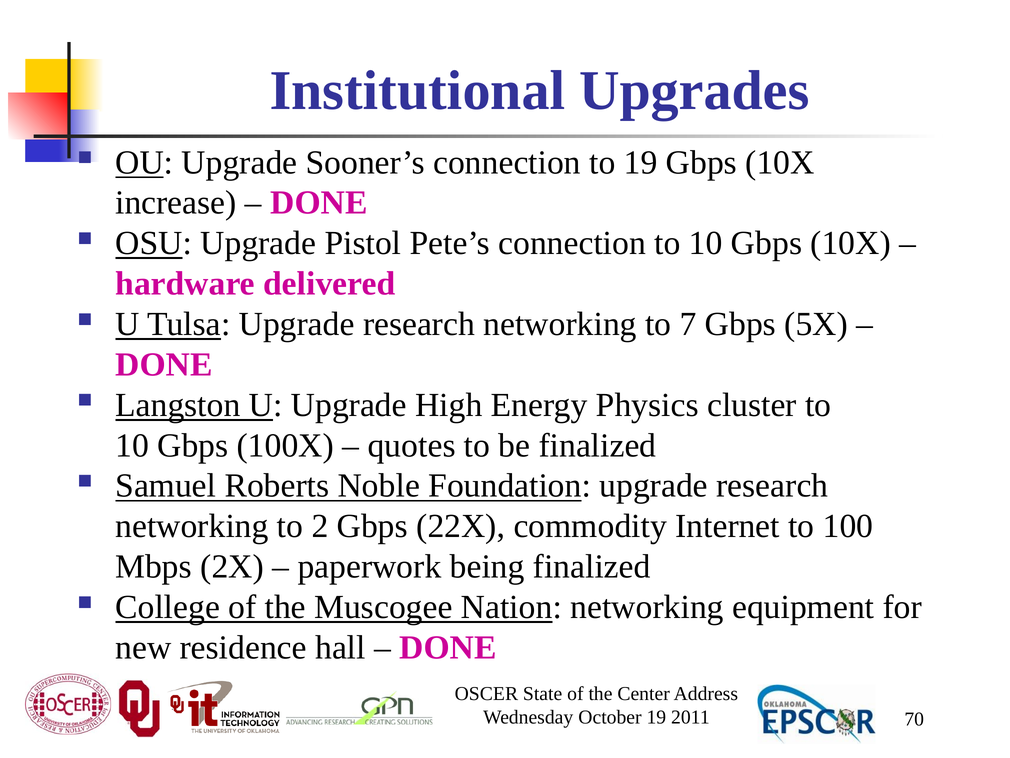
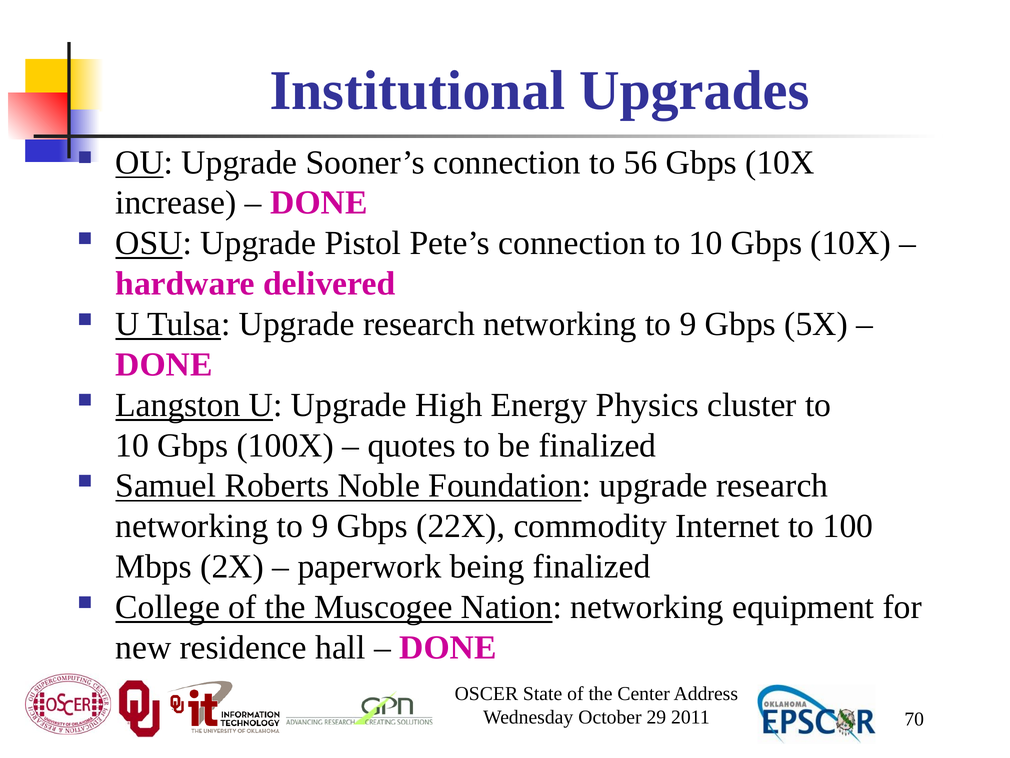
to 19: 19 -> 56 (641, 162)
7: 7 -> 9 (688, 324)
2: 2 -> 9 (320, 526)
October 19: 19 -> 29 (656, 717)
